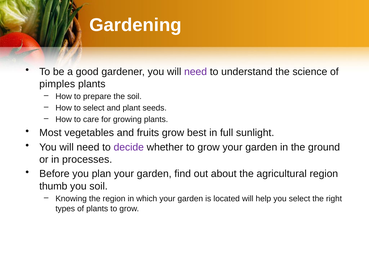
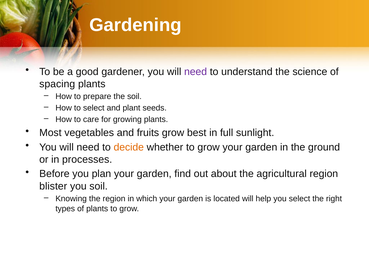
pimples: pimples -> spacing (57, 84)
decide colour: purple -> orange (129, 147)
thumb: thumb -> blister (53, 186)
